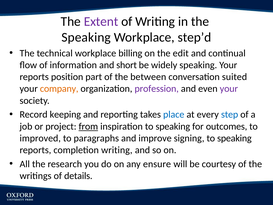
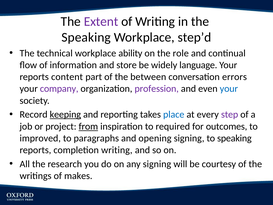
billing: billing -> ability (130, 53)
edit: edit -> role (181, 53)
short: short -> store (127, 65)
widely speaking: speaking -> language (198, 65)
position: position -> content (67, 77)
suited: suited -> errors (235, 77)
company colour: orange -> purple (59, 89)
your colour: purple -> blue (229, 89)
keeping underline: none -> present (65, 114)
step colour: blue -> purple (230, 114)
inspiration to speaking: speaking -> required (173, 126)
improve: improve -> opening (155, 138)
any ensure: ensure -> signing (157, 164)
details: details -> makes (78, 176)
